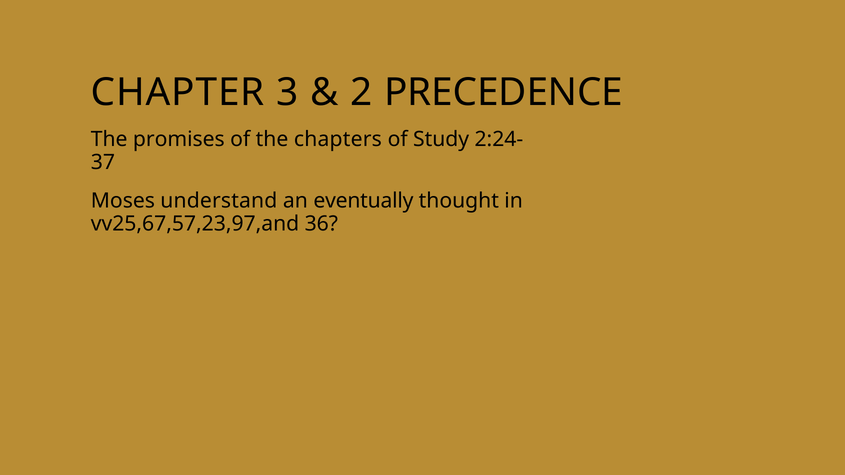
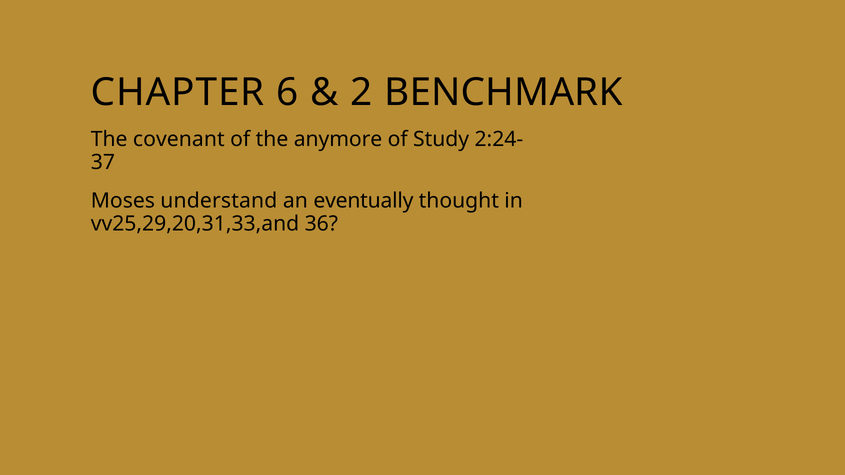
3: 3 -> 6 (287, 92)
PRECEDENCE: PRECEDENCE -> BENCHMARK (503, 92)
promises: promises -> covenant (179, 139)
chapters: chapters -> anymore (338, 139)
vv25,67,57,23,97,and: vv25,67,57,23,97,and -> vv25,29,20,31,33,and (195, 224)
